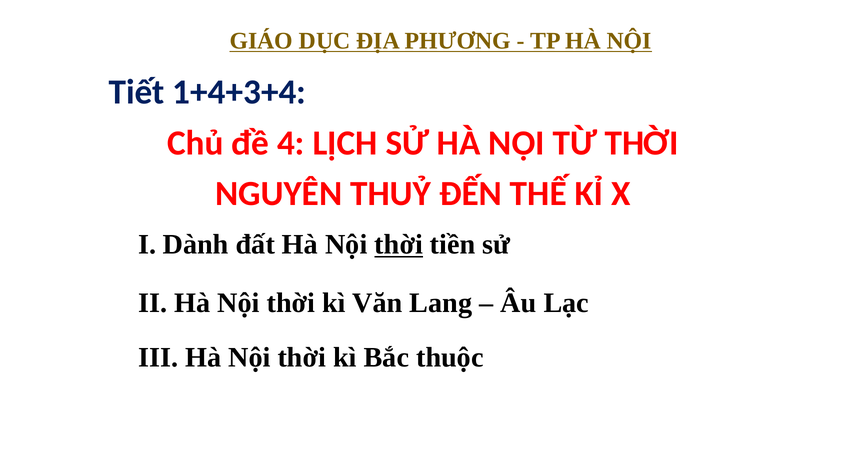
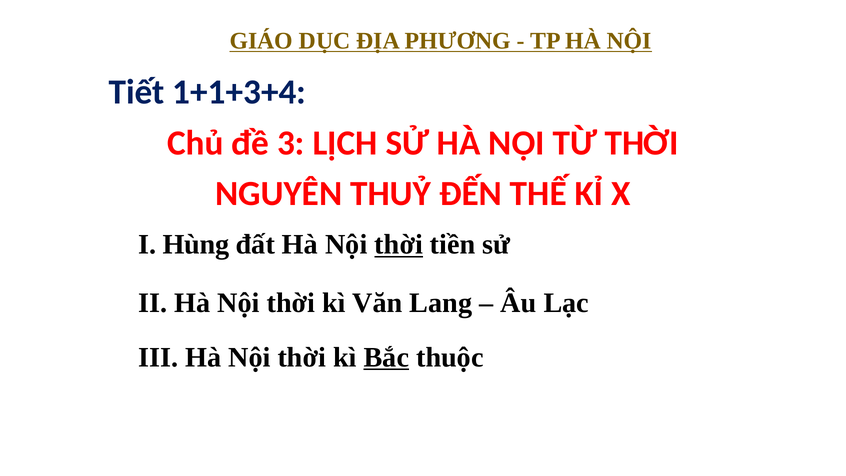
1+4+3+4: 1+4+3+4 -> 1+1+3+4 (239, 92)
4: 4 -> 3 (291, 143)
Dành: Dành -> Hùng (196, 245)
Bắc underline: none -> present (386, 357)
